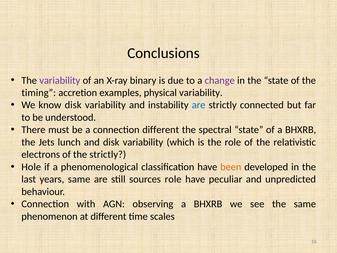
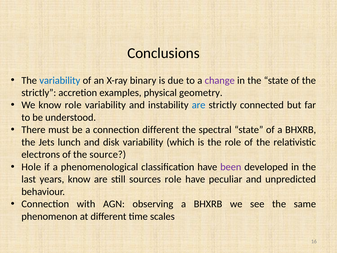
variability colour: purple -> blue (60, 80)
timing: timing -> strictly (39, 93)
physical variability: variability -> geometry (201, 93)
know disk: disk -> role (73, 105)
the strictly: strictly -> source (108, 154)
been colour: orange -> purple (231, 167)
years same: same -> know (79, 179)
